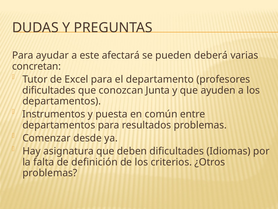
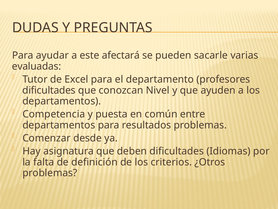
deberá: deberá -> sacarle (211, 55)
concretan: concretan -> evaluadas (36, 66)
Junta: Junta -> Nivel (158, 90)
Instrumentos: Instrumentos -> Competencia (54, 114)
